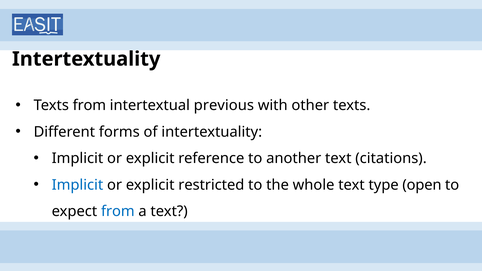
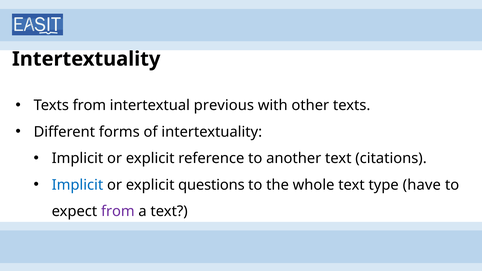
restricted: restricted -> questions (211, 185)
open: open -> have (422, 185)
from colour: blue -> purple (118, 211)
